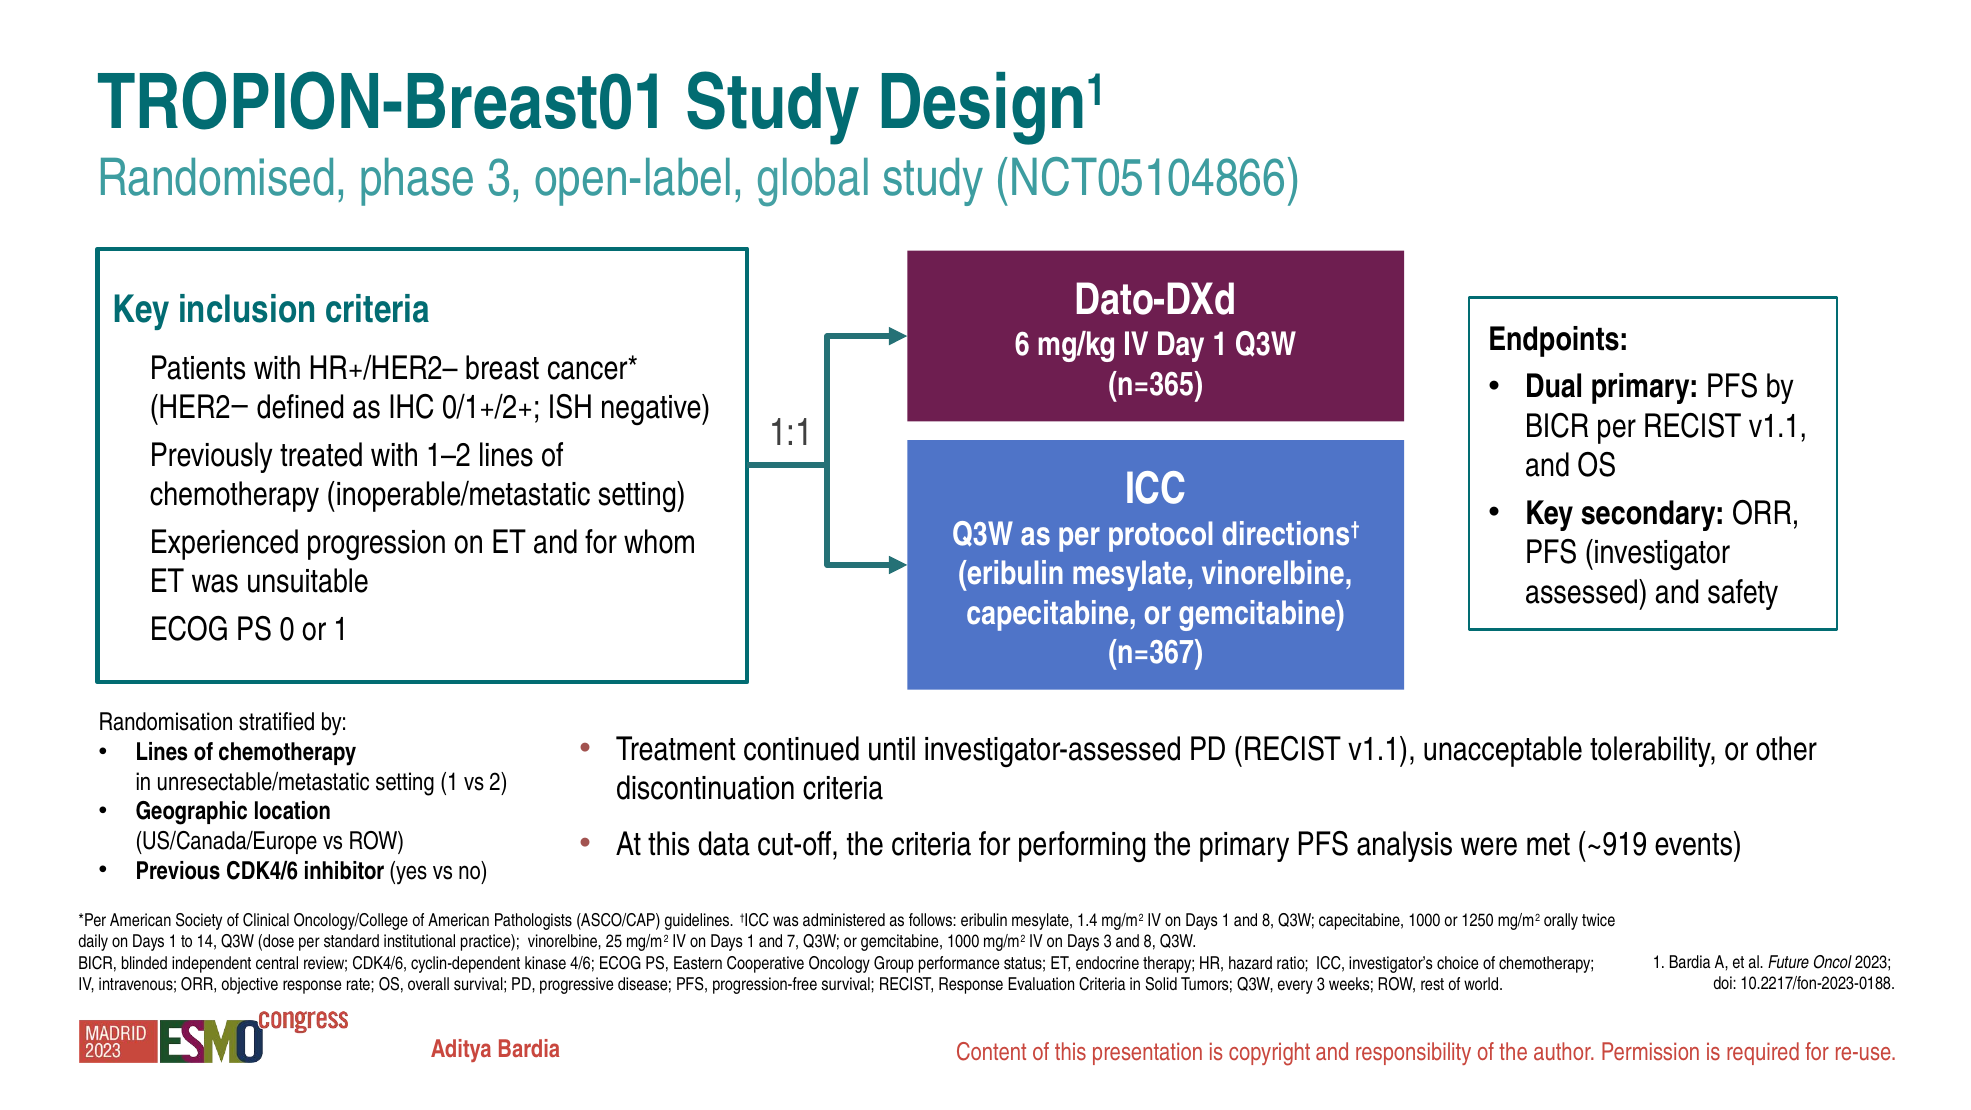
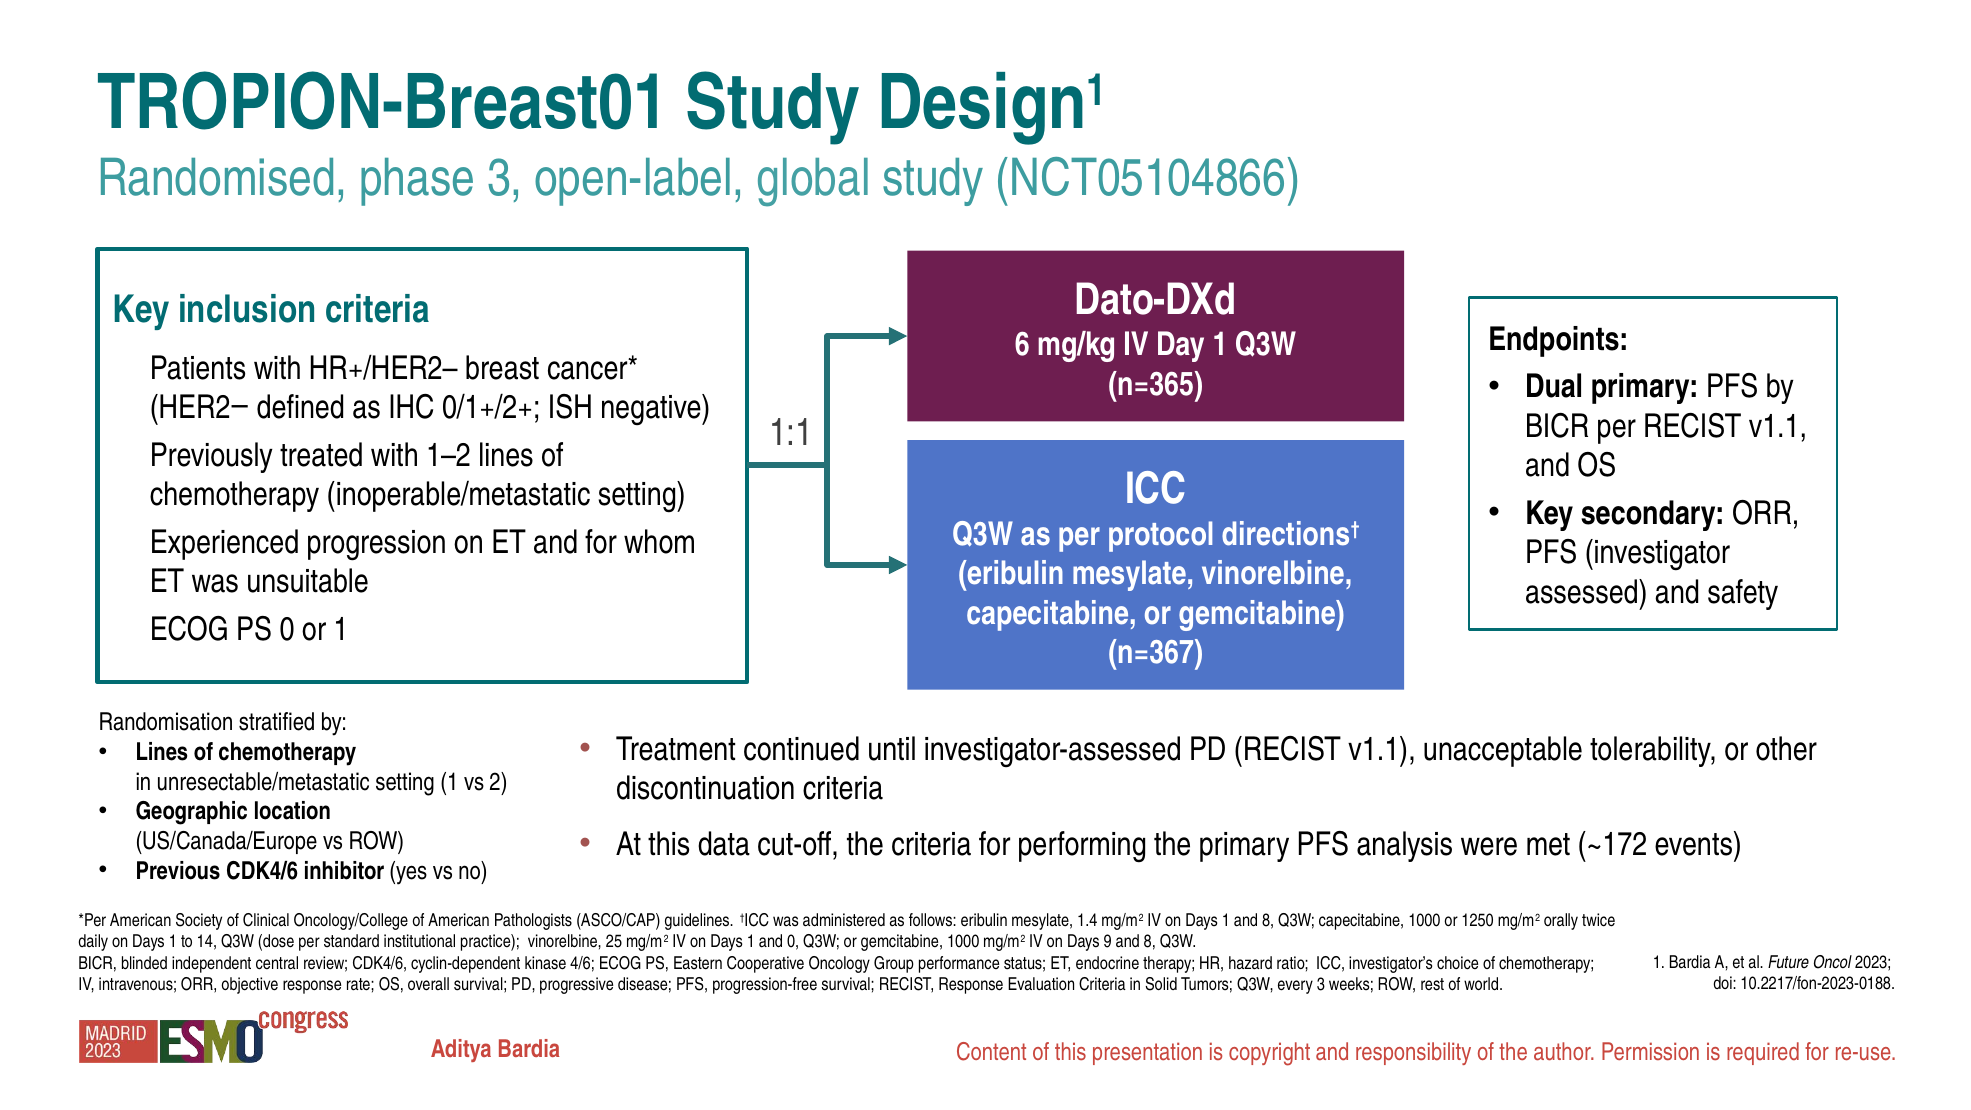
~919: ~919 -> ~172 (1612, 845)
and 7: 7 -> 0 (793, 942)
Days 3: 3 -> 9 (1108, 942)
